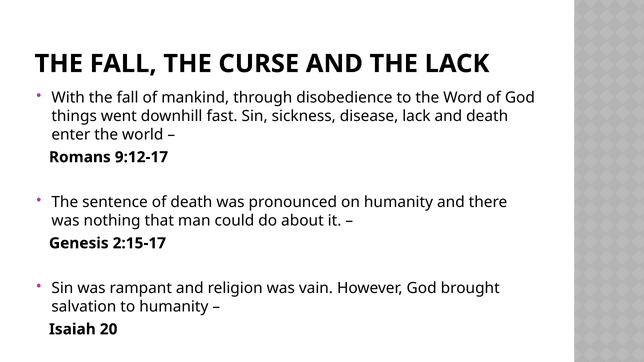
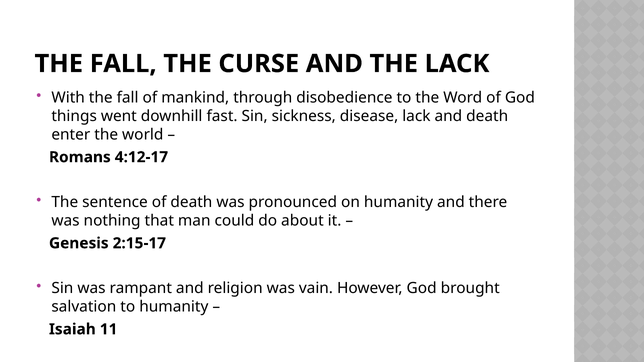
9:12-17: 9:12-17 -> 4:12-17 (141, 157)
20: 20 -> 11 (109, 329)
